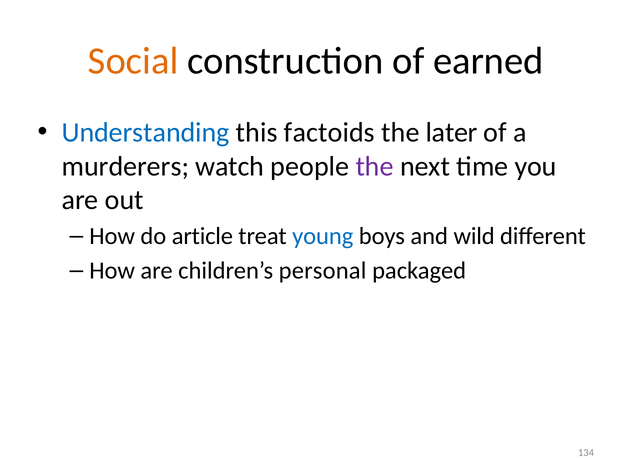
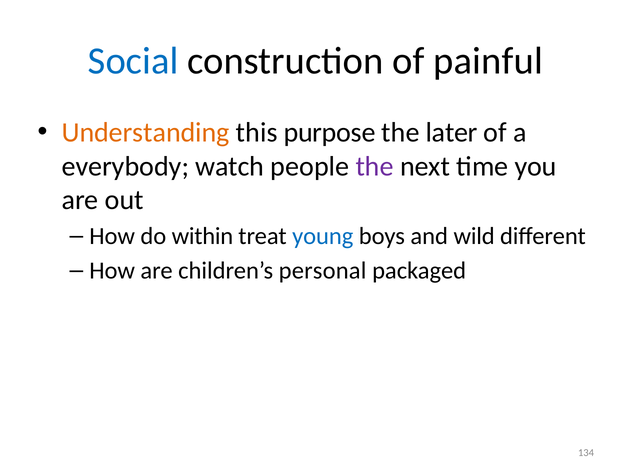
Social colour: orange -> blue (133, 61)
earned: earned -> painful (488, 61)
Understanding colour: blue -> orange (146, 133)
factoids: factoids -> purpose (330, 133)
murderers: murderers -> everybody (125, 166)
article: article -> within (202, 236)
